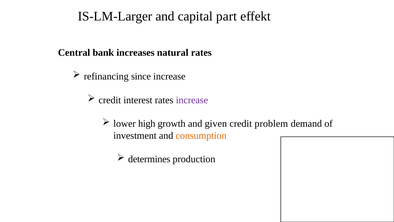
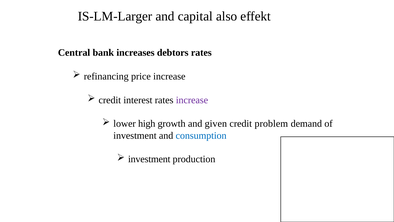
part: part -> also (227, 16)
natural: natural -> debtors (173, 53)
since: since -> price (141, 76)
consumption colour: orange -> blue (201, 135)
determines: determines -> investment (149, 159)
